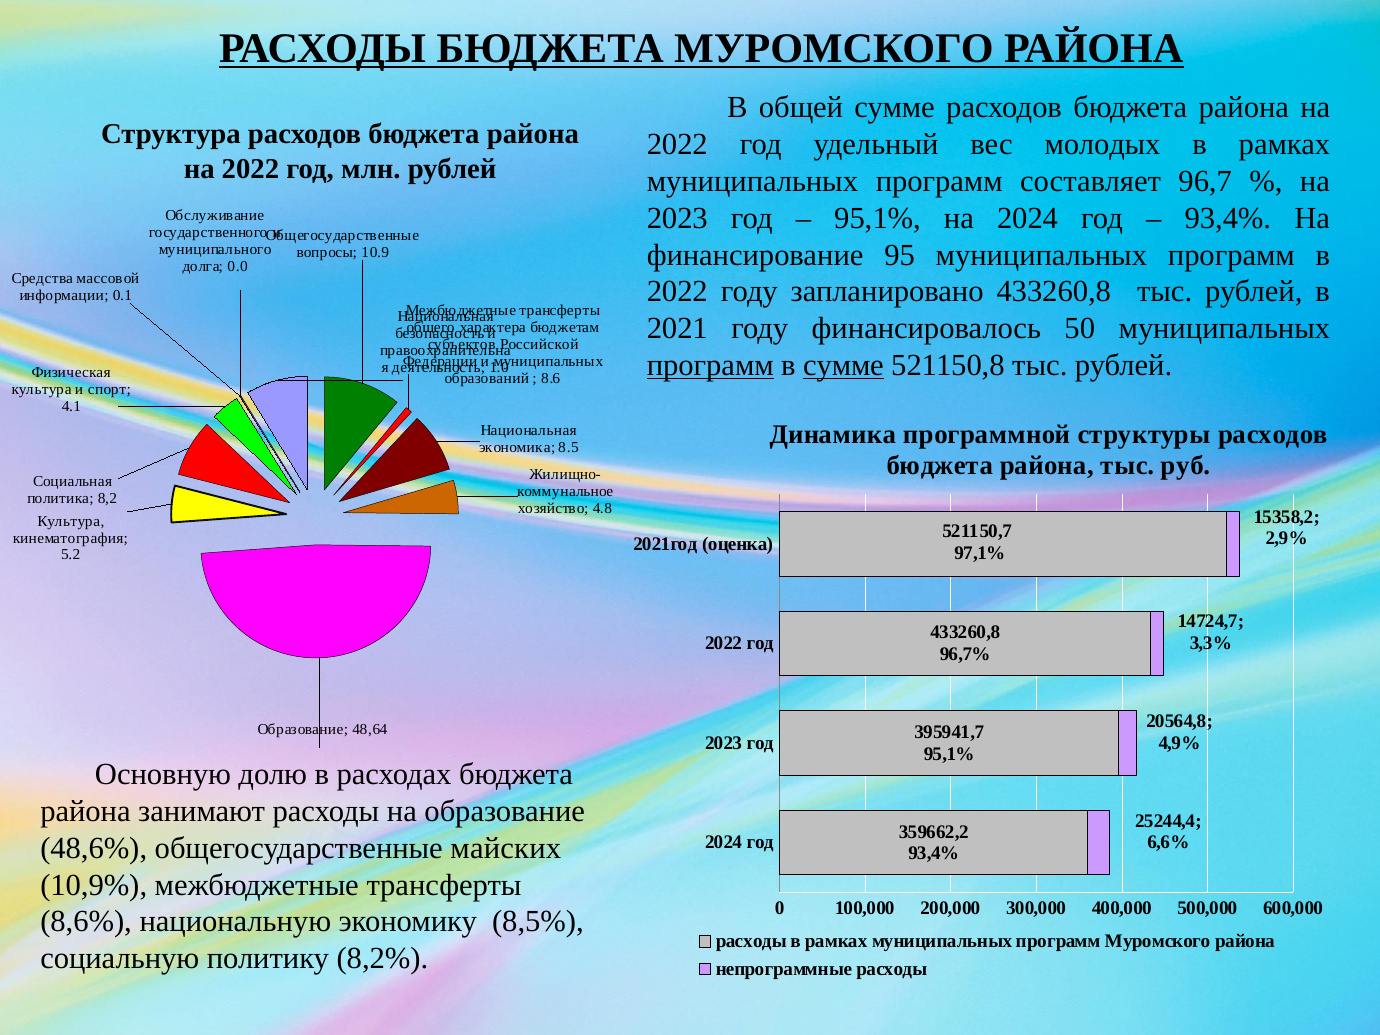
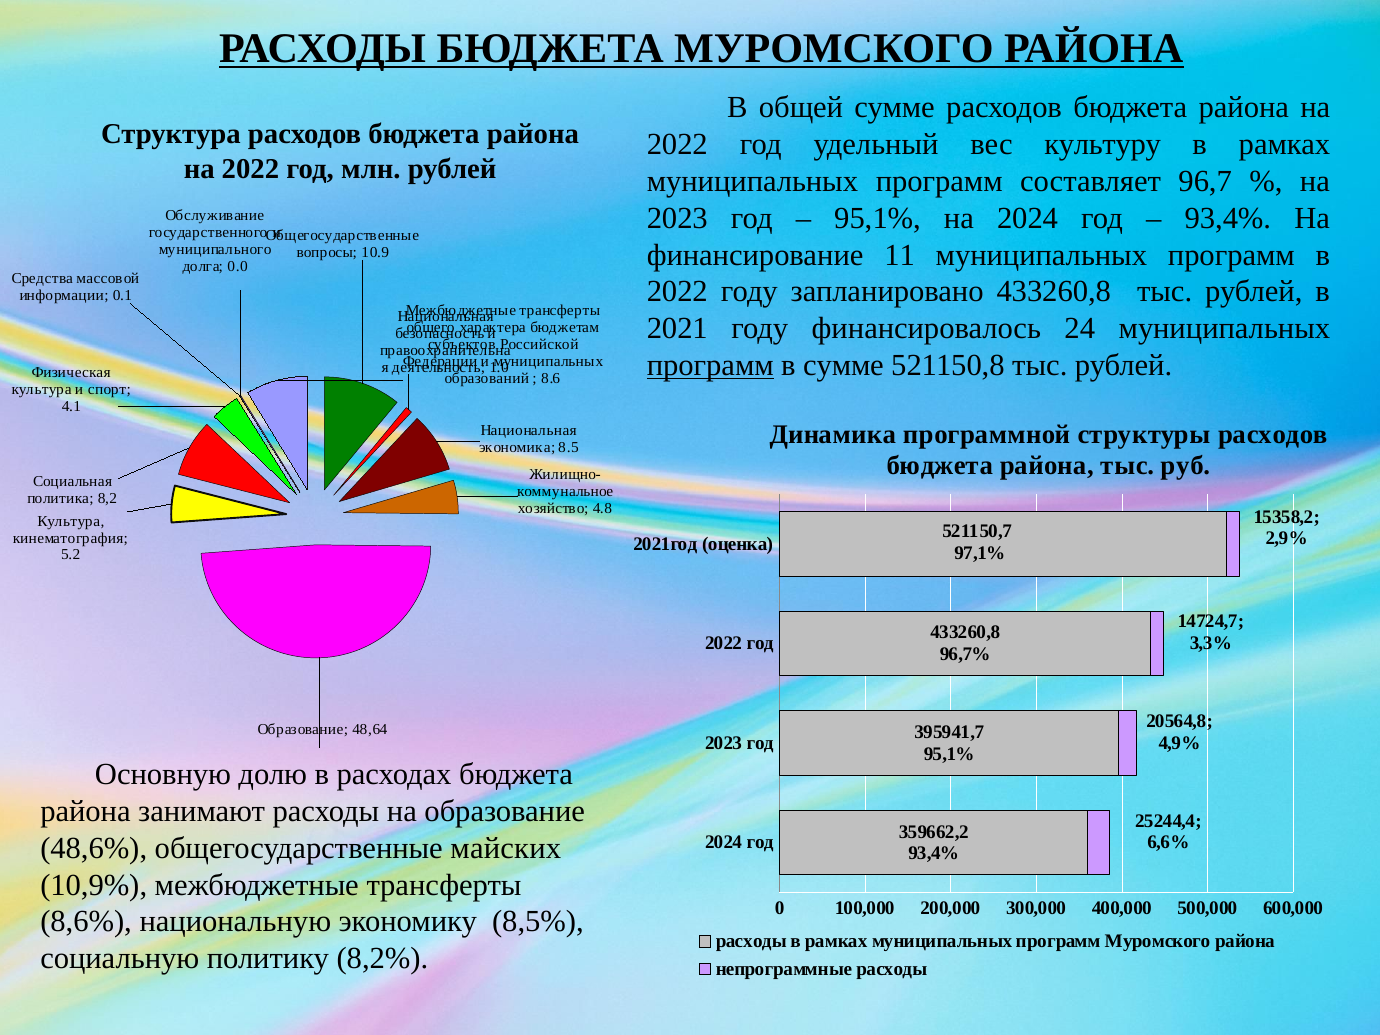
молодых: молодых -> культуру (1103, 145)
95: 95 -> 11 (900, 255)
50: 50 -> 24 (1080, 328)
сумме underline: present -> none (844, 365)
